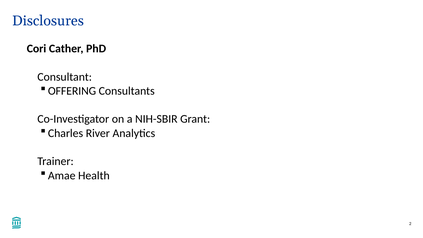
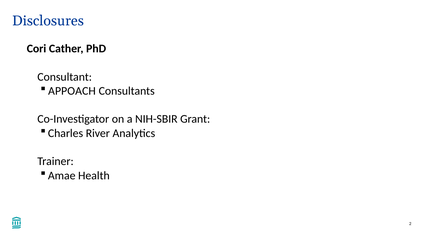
OFFERING: OFFERING -> APPOACH (72, 91)
